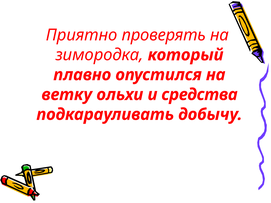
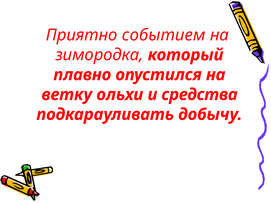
проверять: проверять -> событием (164, 35)
